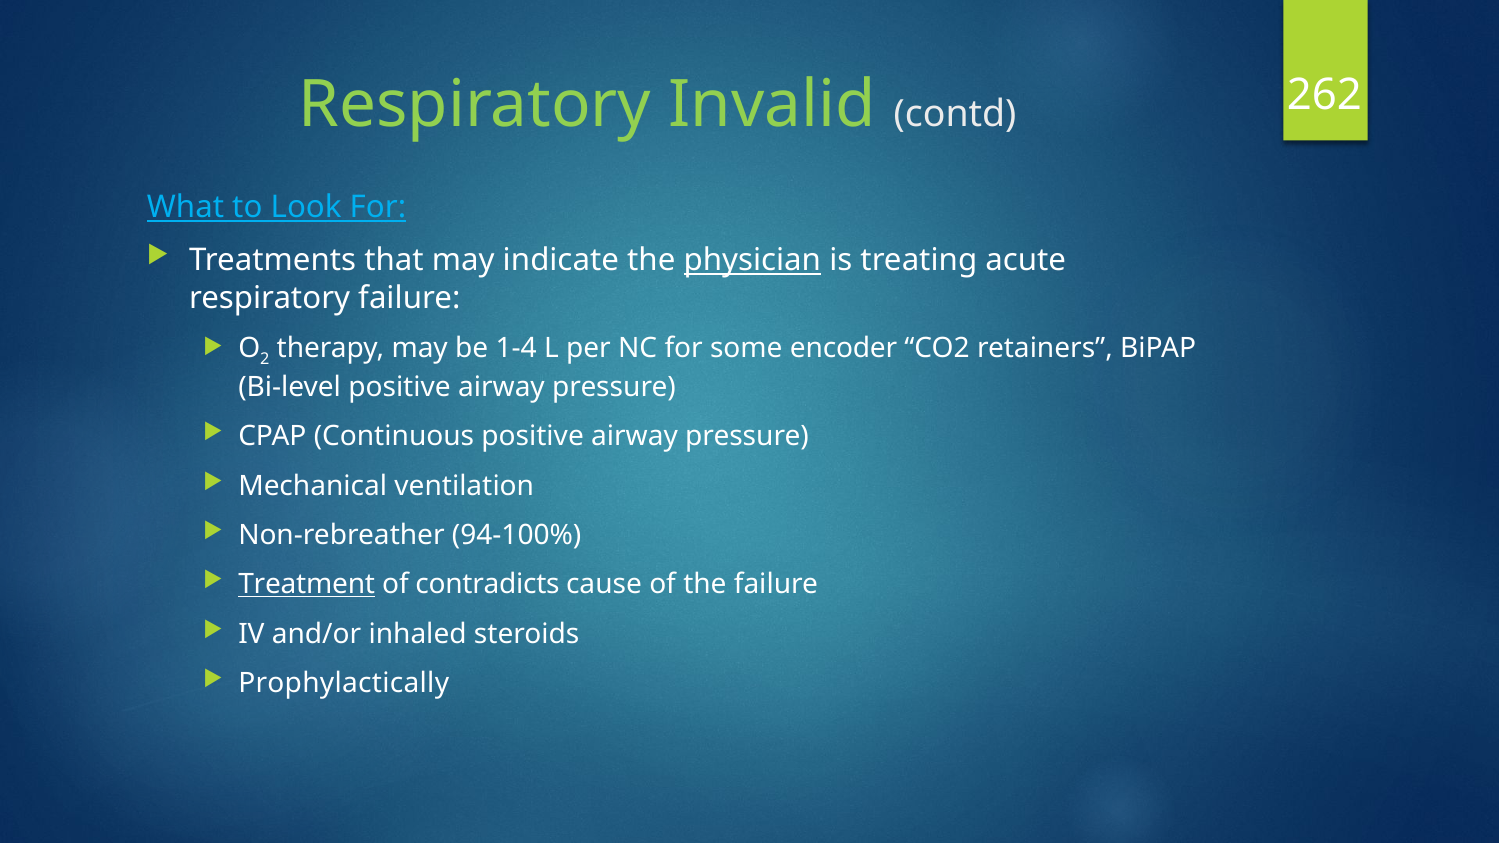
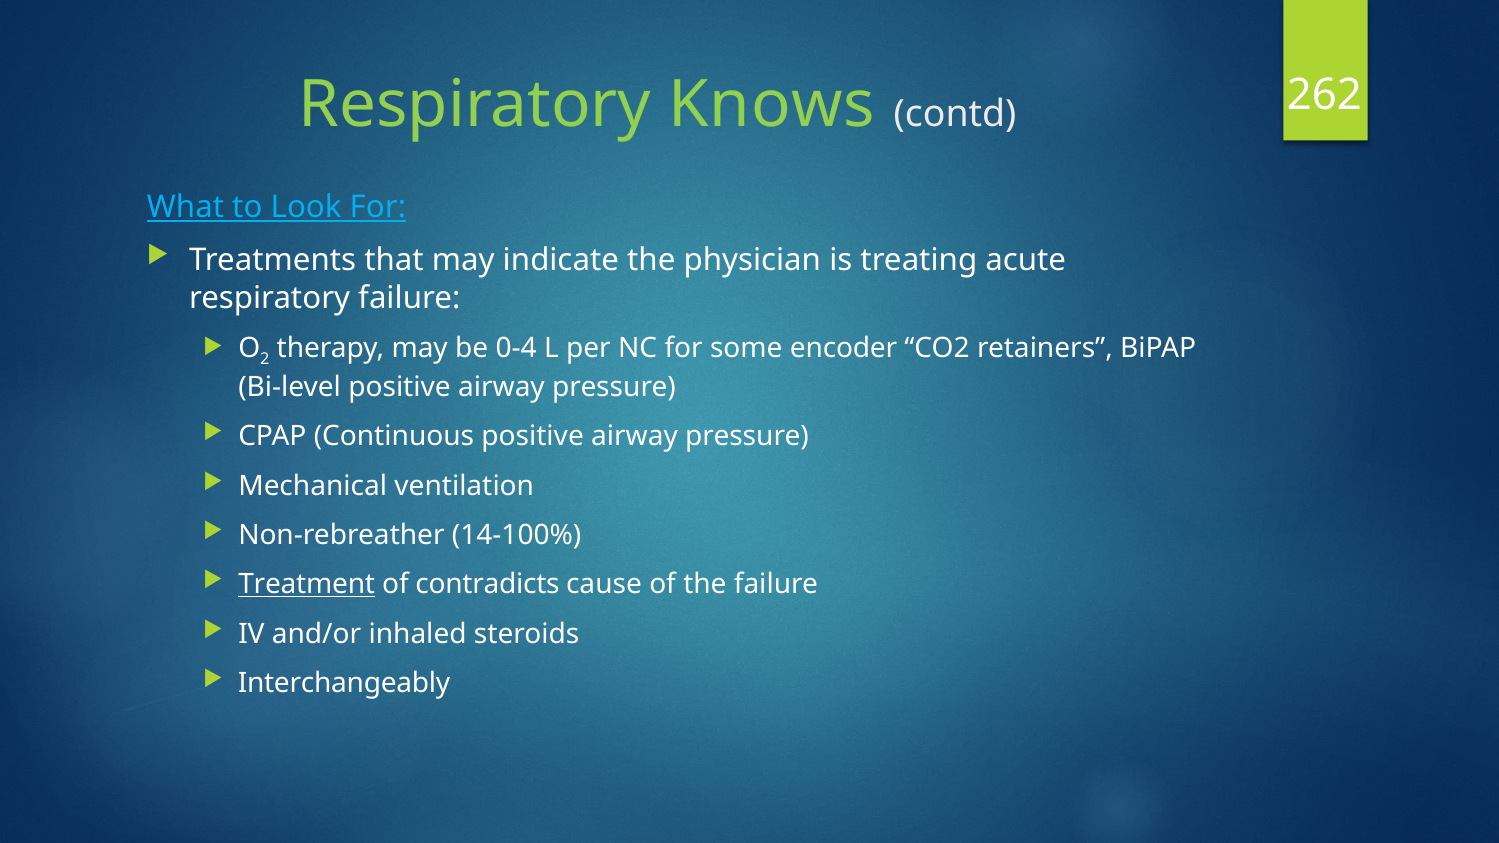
Invalid: Invalid -> Knows (772, 105)
physician underline: present -> none (752, 260)
1-4: 1-4 -> 0-4 (516, 349)
94-100%: 94-100% -> 14-100% (517, 535)
Prophylactically: Prophylactically -> Interchangeably (344, 683)
